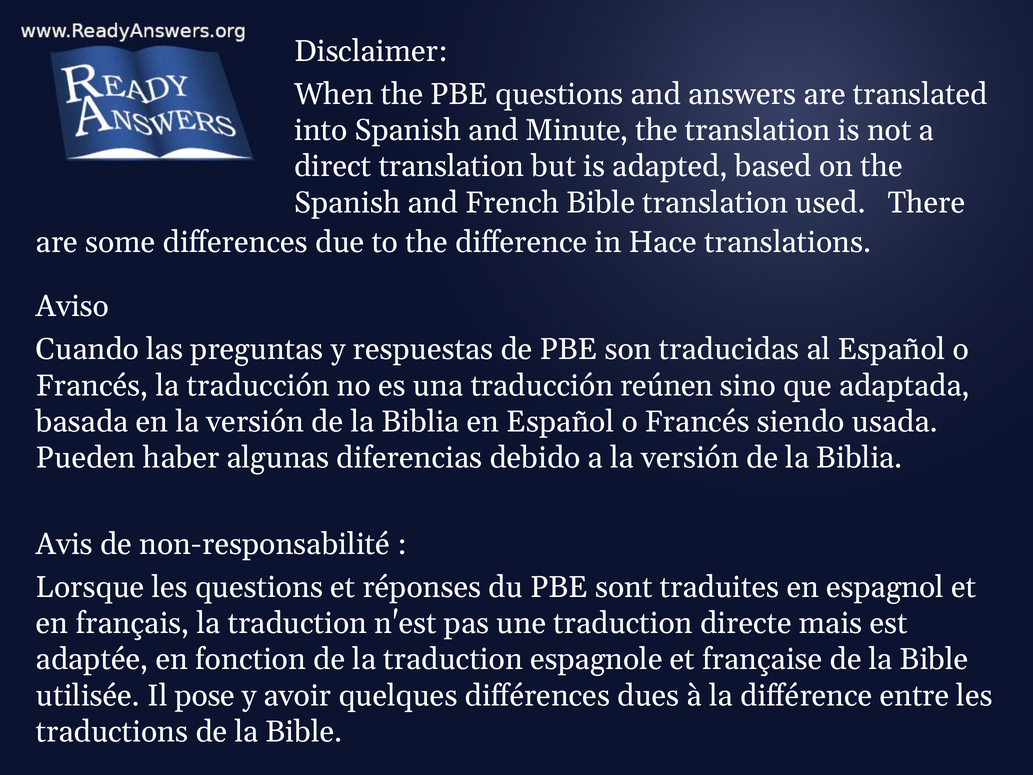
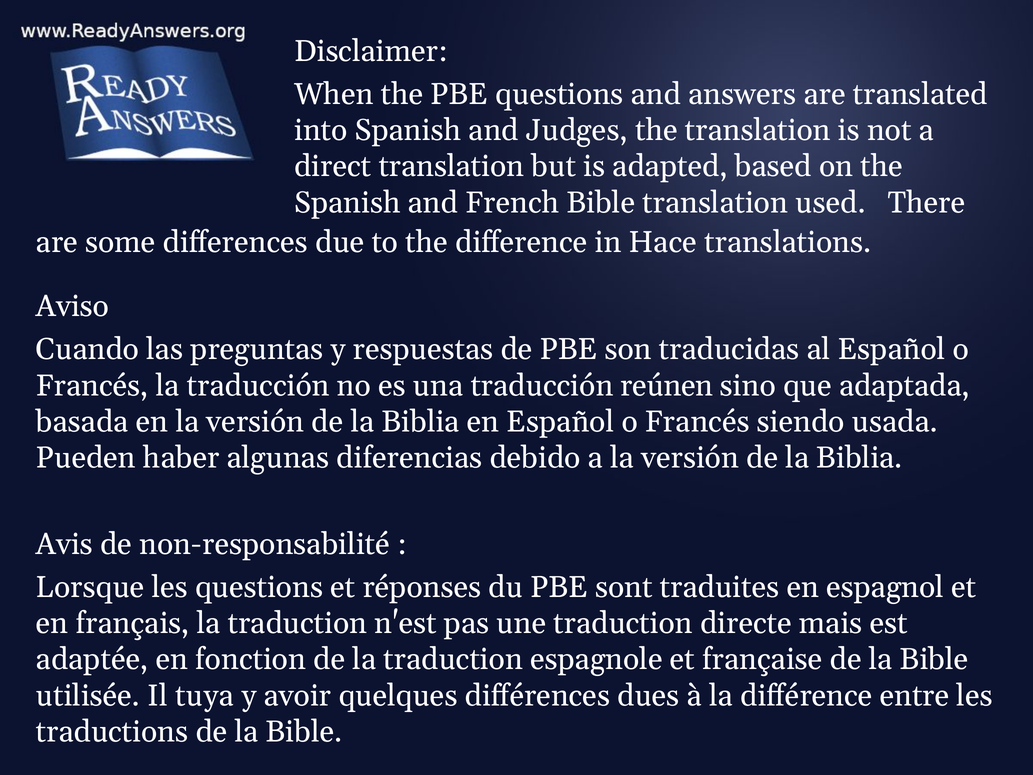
Minute: Minute -> Judges (577, 130)
pose: pose -> tuya (205, 695)
